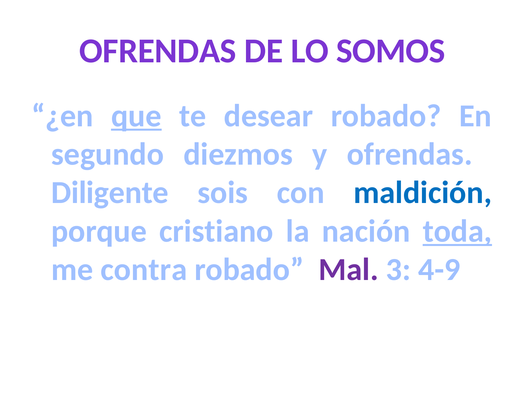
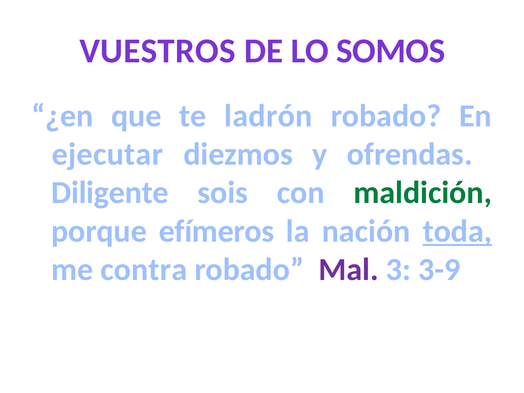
OFRENDAS: OFRENDAS -> VUESTROS (158, 51)
que underline: present -> none (136, 116)
desear: desear -> ladrón (268, 116)
segundo: segundo -> ejecutar (107, 154)
maldición colour: blue -> green (423, 193)
cristiano: cristiano -> efímeros (216, 231)
4-9: 4-9 -> 3-9 (439, 270)
